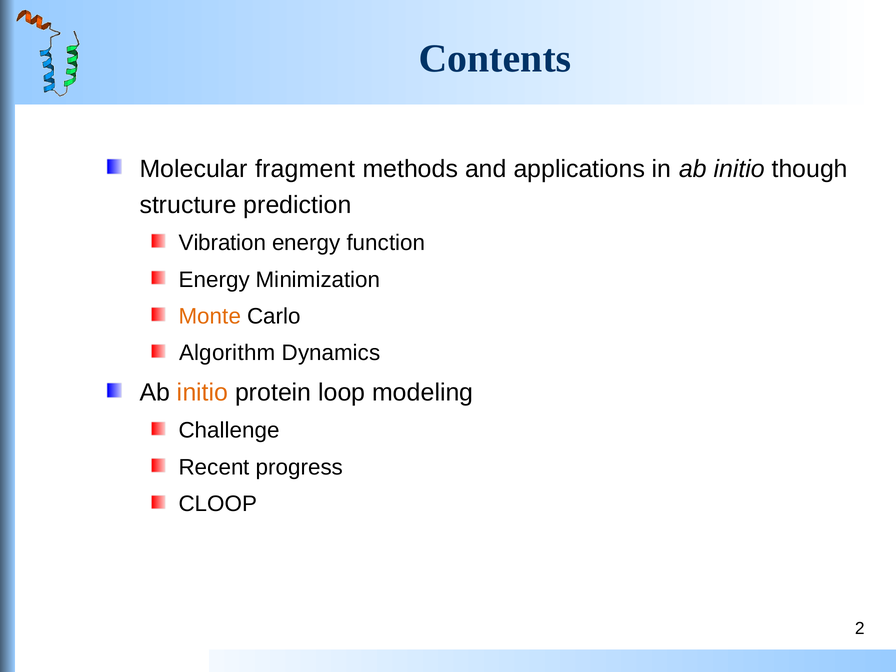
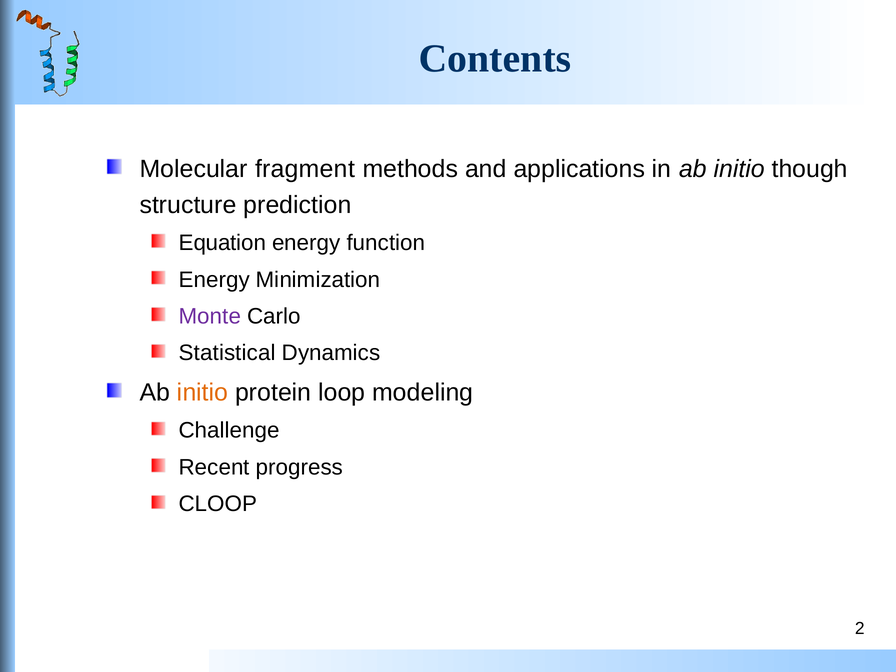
Vibration: Vibration -> Equation (222, 243)
Monte colour: orange -> purple (210, 316)
Algorithm: Algorithm -> Statistical (227, 353)
